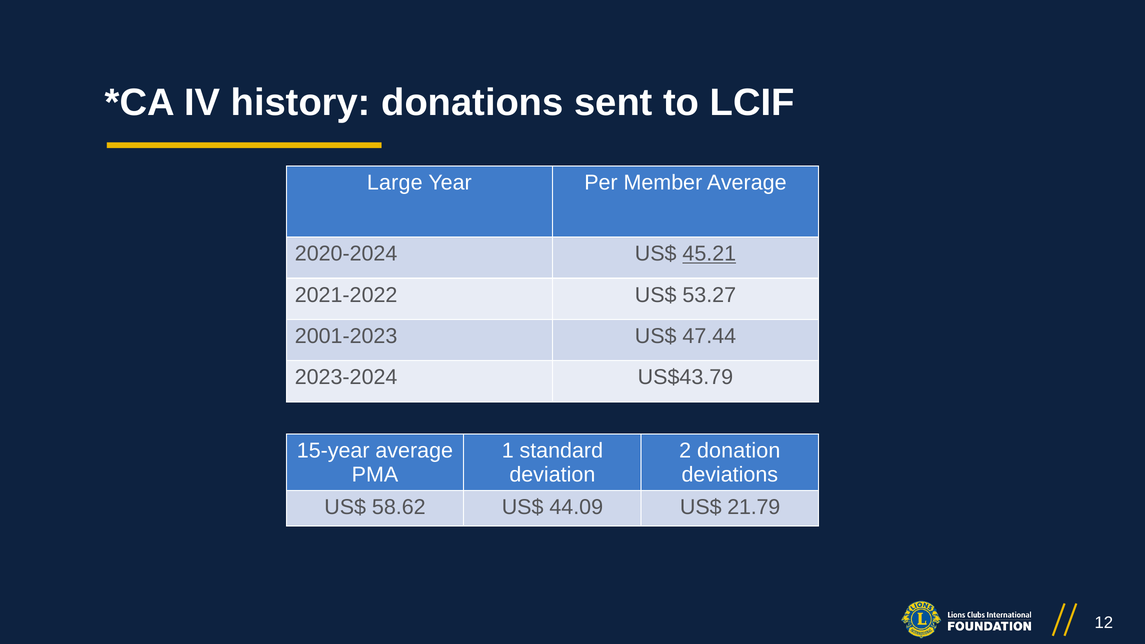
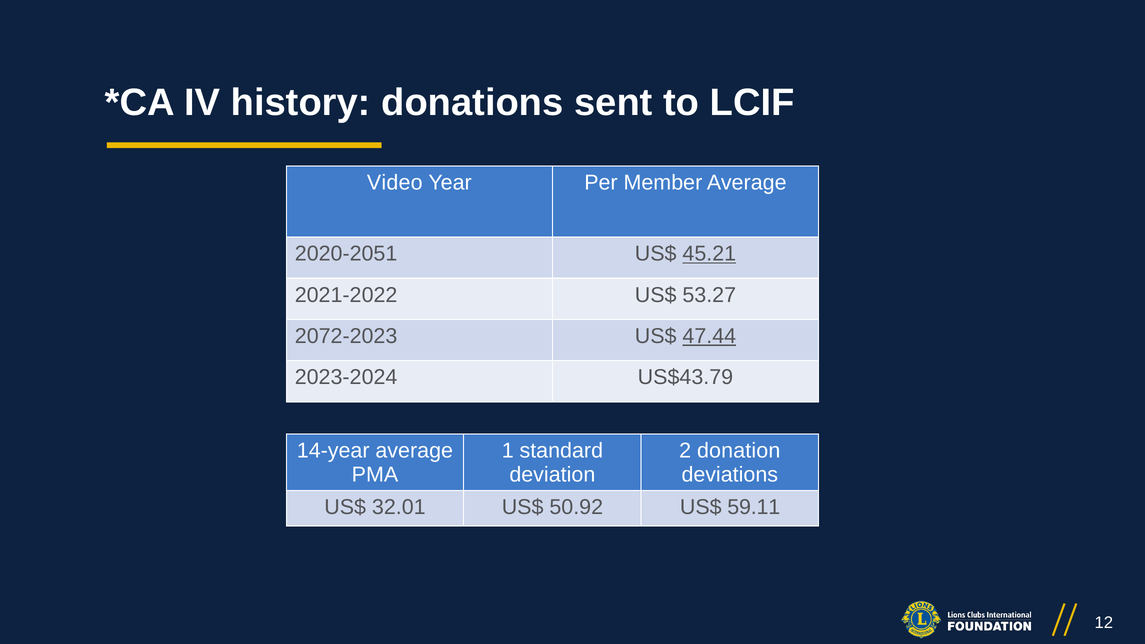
Large: Large -> Video (395, 183)
2020-2024: 2020-2024 -> 2020-2051 (346, 254)
2001-2023: 2001-2023 -> 2072-2023 (346, 336)
47.44 underline: none -> present (709, 336)
15-year: 15-year -> 14-year (333, 451)
58.62: 58.62 -> 32.01 (399, 507)
44.09: 44.09 -> 50.92 (576, 507)
21.79: 21.79 -> 59.11 (754, 507)
